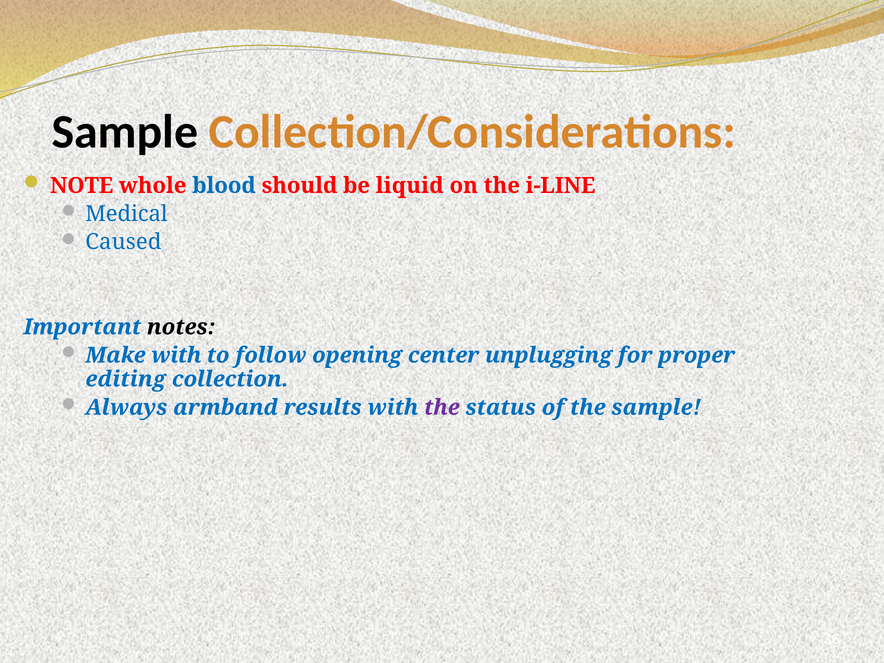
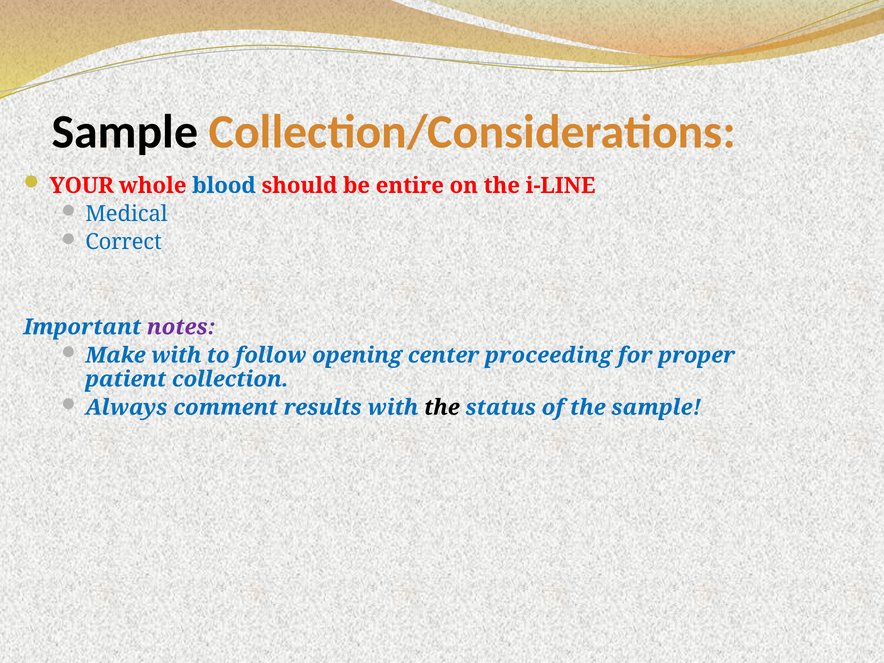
NOTE: NOTE -> YOUR (82, 186)
liquid: liquid -> entire (410, 186)
Caused: Caused -> Correct (124, 242)
notes colour: black -> purple (181, 327)
unplugging: unplugging -> proceeding (549, 355)
editing: editing -> patient (126, 379)
armband: armband -> comment (226, 407)
the colour: purple -> black (442, 407)
